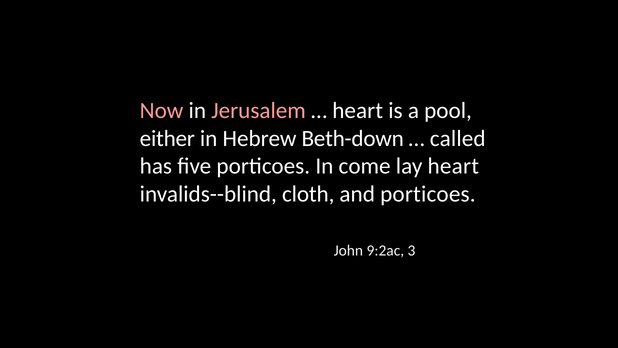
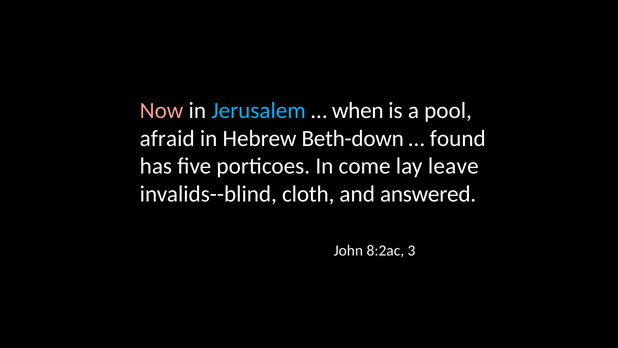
Jerusalem colour: pink -> light blue (259, 110)
heart: heart -> when (358, 110)
either: either -> afraid (167, 138)
called: called -> found (458, 138)
lay heart: heart -> leave (453, 166)
and porticoes: porticoes -> answered (428, 194)
9:2ac: 9:2ac -> 8:2ac (385, 250)
